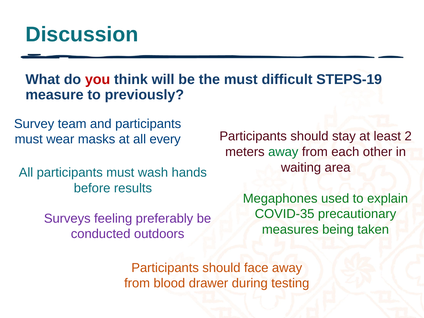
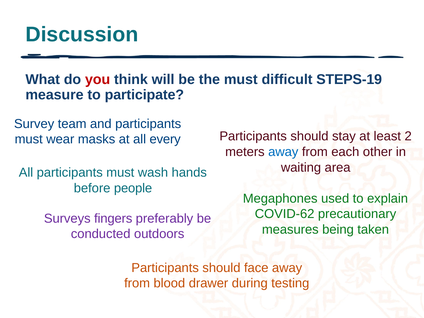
previously: previously -> participate (144, 95)
away colour: green -> blue (283, 152)
results: results -> people (133, 188)
COVID-35: COVID-35 -> COVID-62 (285, 214)
feeling: feeling -> fingers (113, 219)
